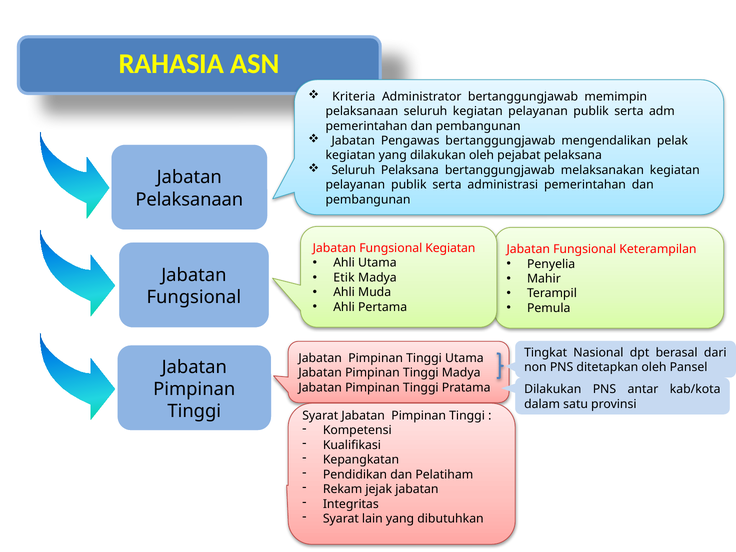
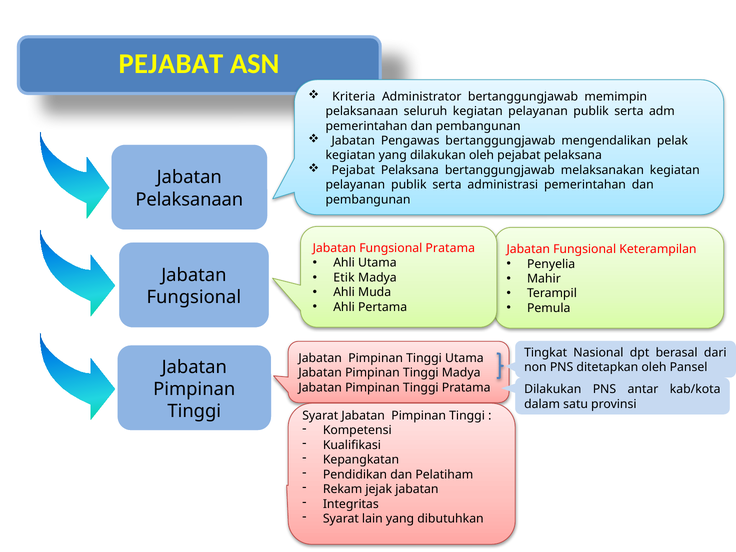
RAHASIA: RAHASIA -> PEJABAT (171, 64)
Seluruh: Seluruh -> Pejabat (353, 170)
Fungsional Kegiatan: Kegiatan -> Pratama (450, 248)
